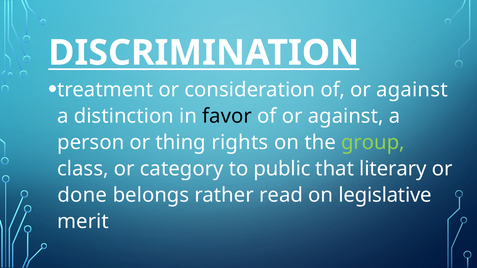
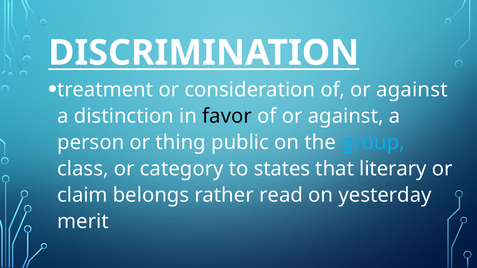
rights: rights -> public (240, 143)
group colour: light green -> light blue (373, 143)
public: public -> states (282, 169)
done: done -> claim (82, 195)
legislative: legislative -> yesterday (385, 195)
